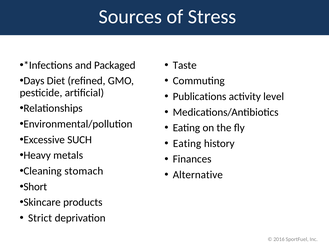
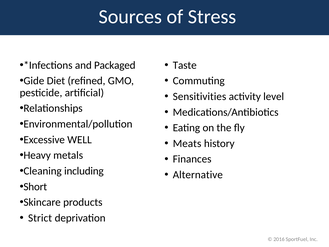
Days: Days -> Gide (34, 81)
Publications: Publications -> Sensitivities (200, 96)
SUCH: SUCH -> WELL (80, 140)
Eating: Eating -> Meats (187, 143)
stomach: stomach -> including (84, 171)
